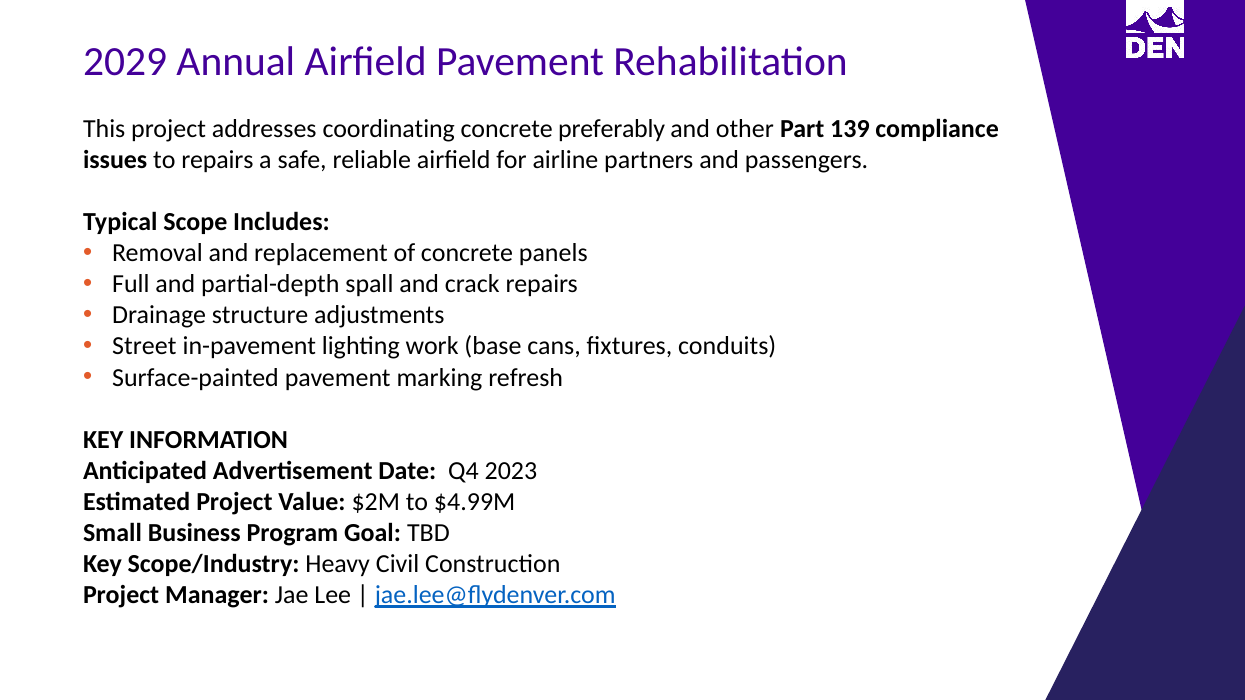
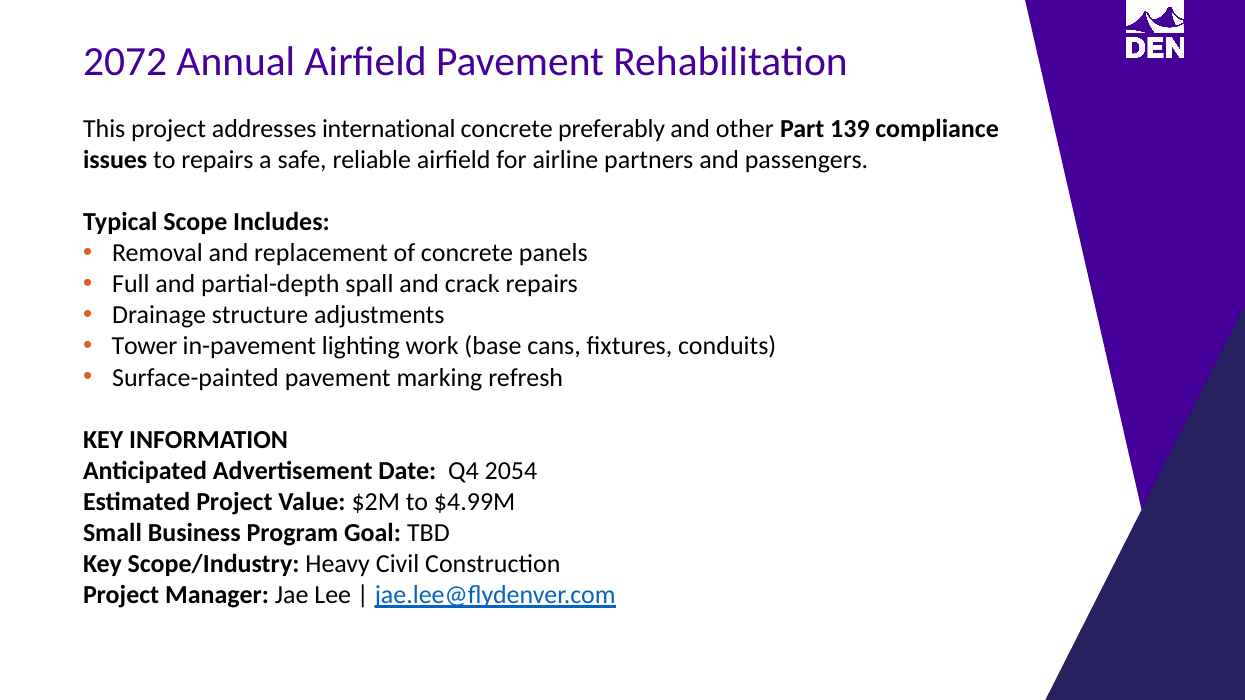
2029: 2029 -> 2072 (125, 62)
coordinating: coordinating -> international (389, 129)
Street: Street -> Tower (145, 347)
2023: 2023 -> 2054 (511, 471)
